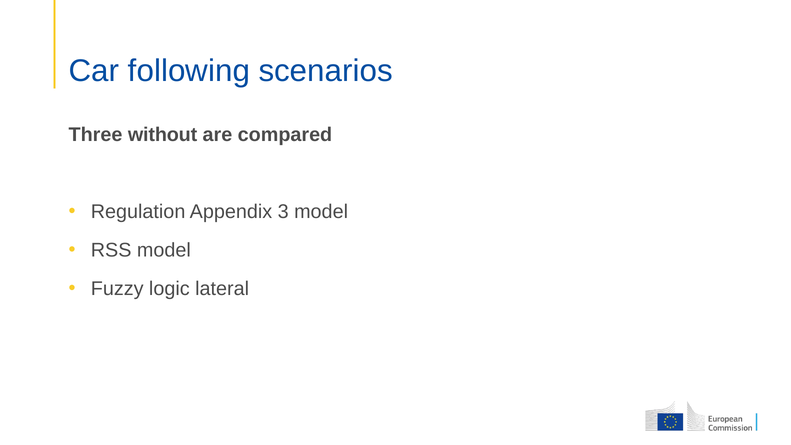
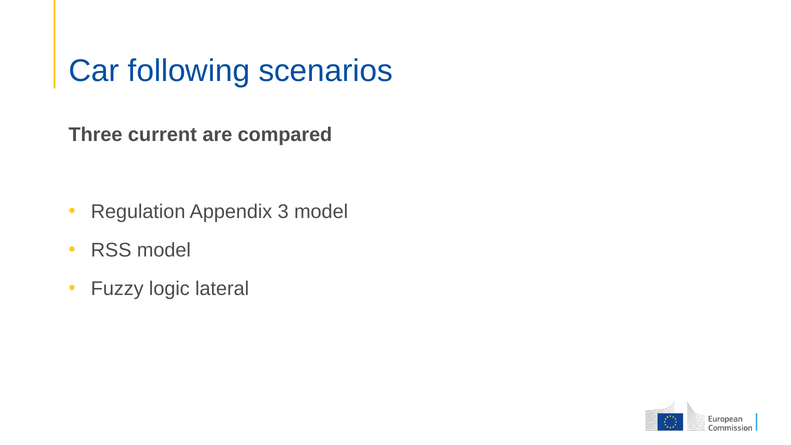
without: without -> current (162, 135)
